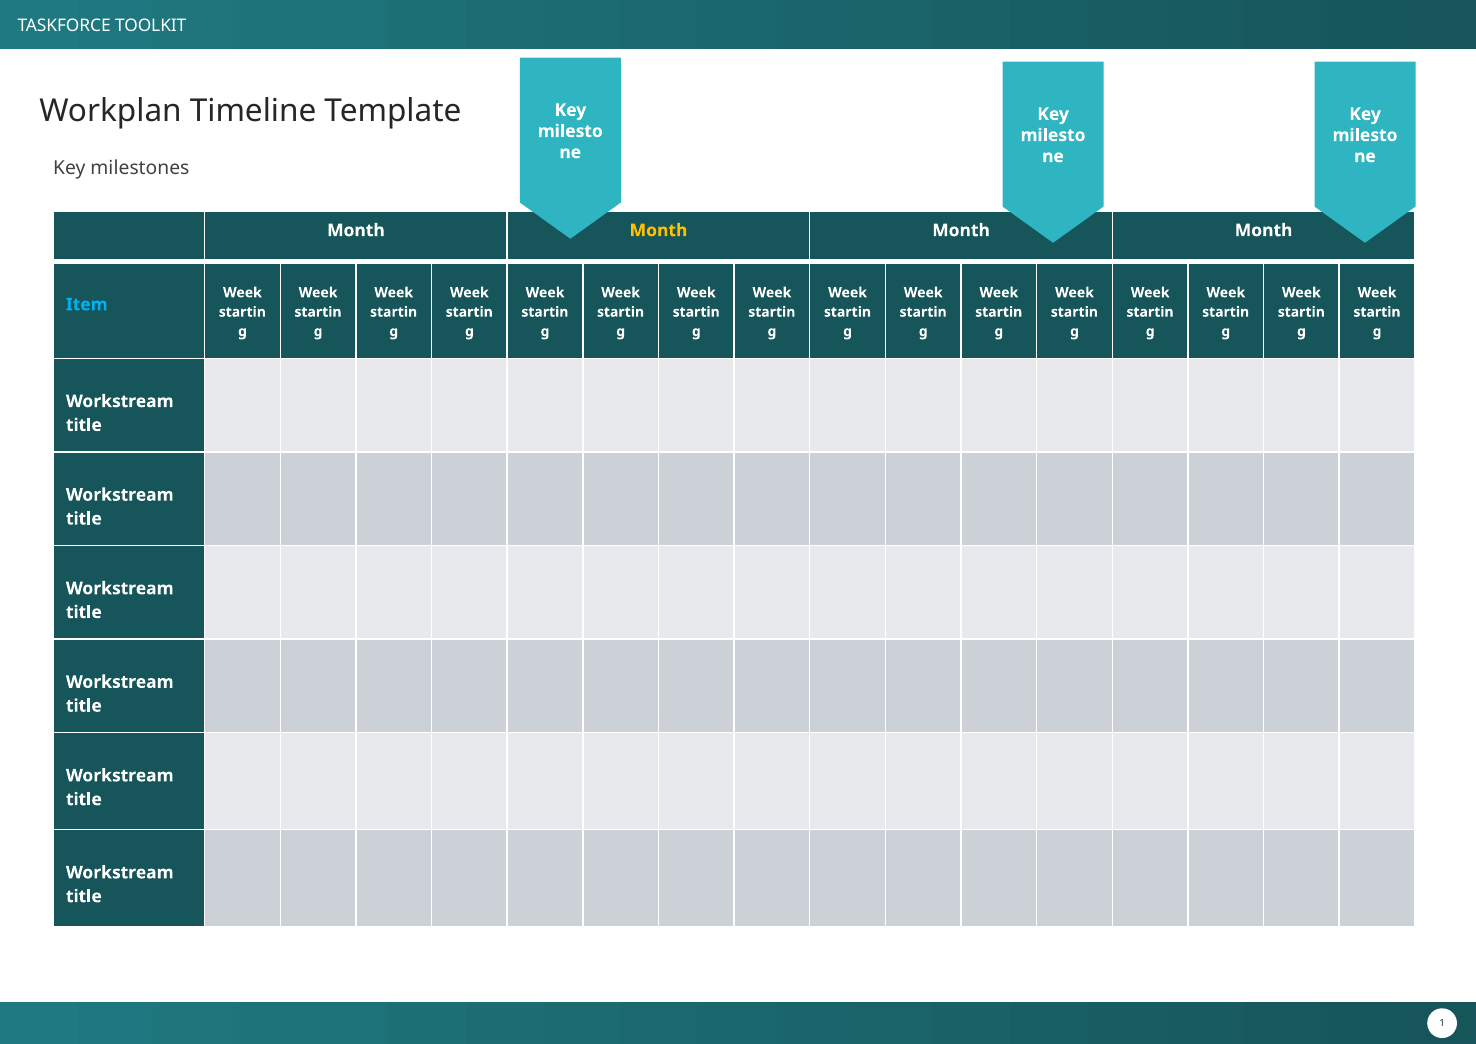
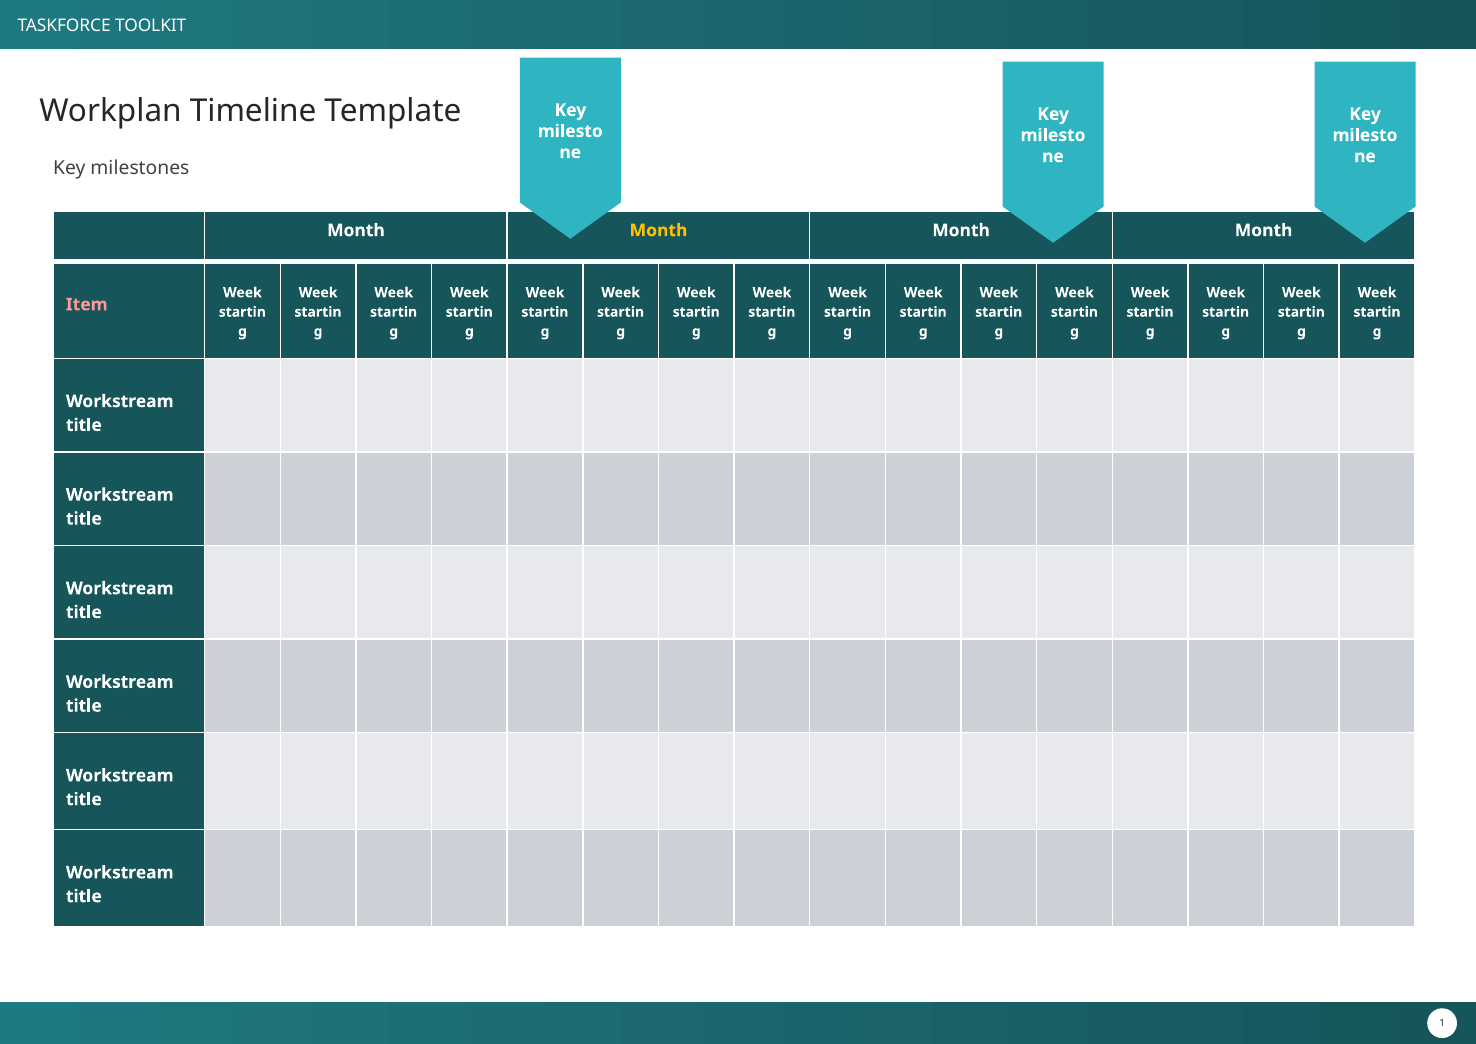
Item colour: light blue -> pink (87, 304)
